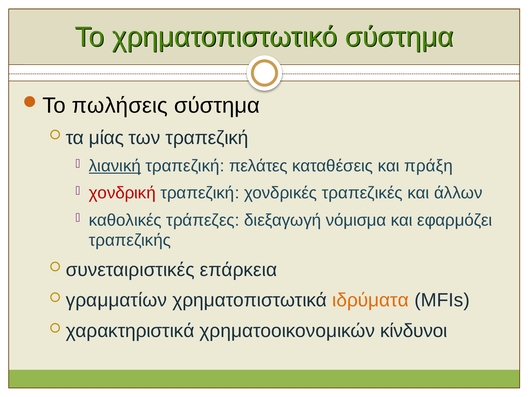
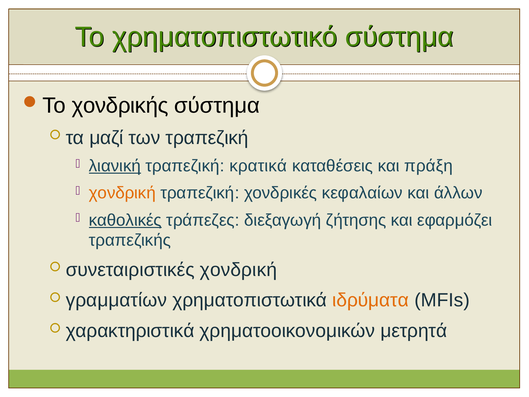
πωλήσεις: πωλήσεις -> χονδρικής (120, 106)
μίας: μίας -> μαζί (106, 138)
πελάτες: πελάτες -> κρατικά (258, 166)
χονδρική colour: red -> orange (122, 193)
τραπεζικές: τραπεζικές -> κεφαλαίων (362, 193)
καθολικές underline: none -> present (125, 220)
νόμισμα: νόμισμα -> ζήτησης (356, 220)
συνεταιριστικές επάρκεια: επάρκεια -> χονδρική (238, 270)
κίνδυνοι: κίνδυνοι -> μετρητά (414, 331)
